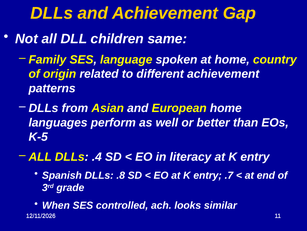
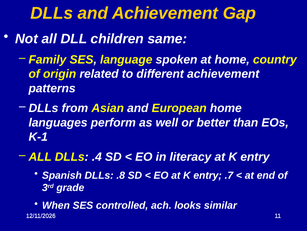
K-5: K-5 -> K-1 (38, 137)
